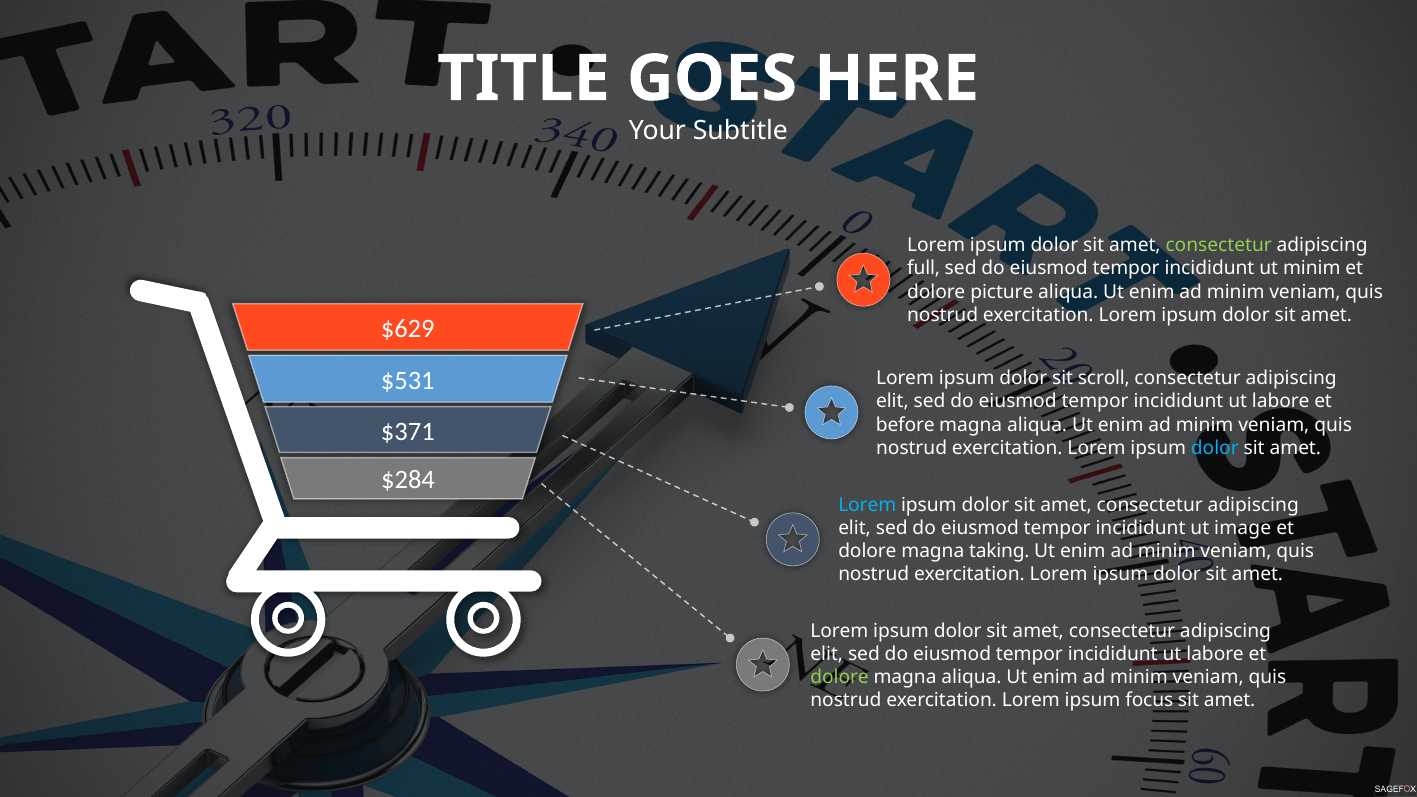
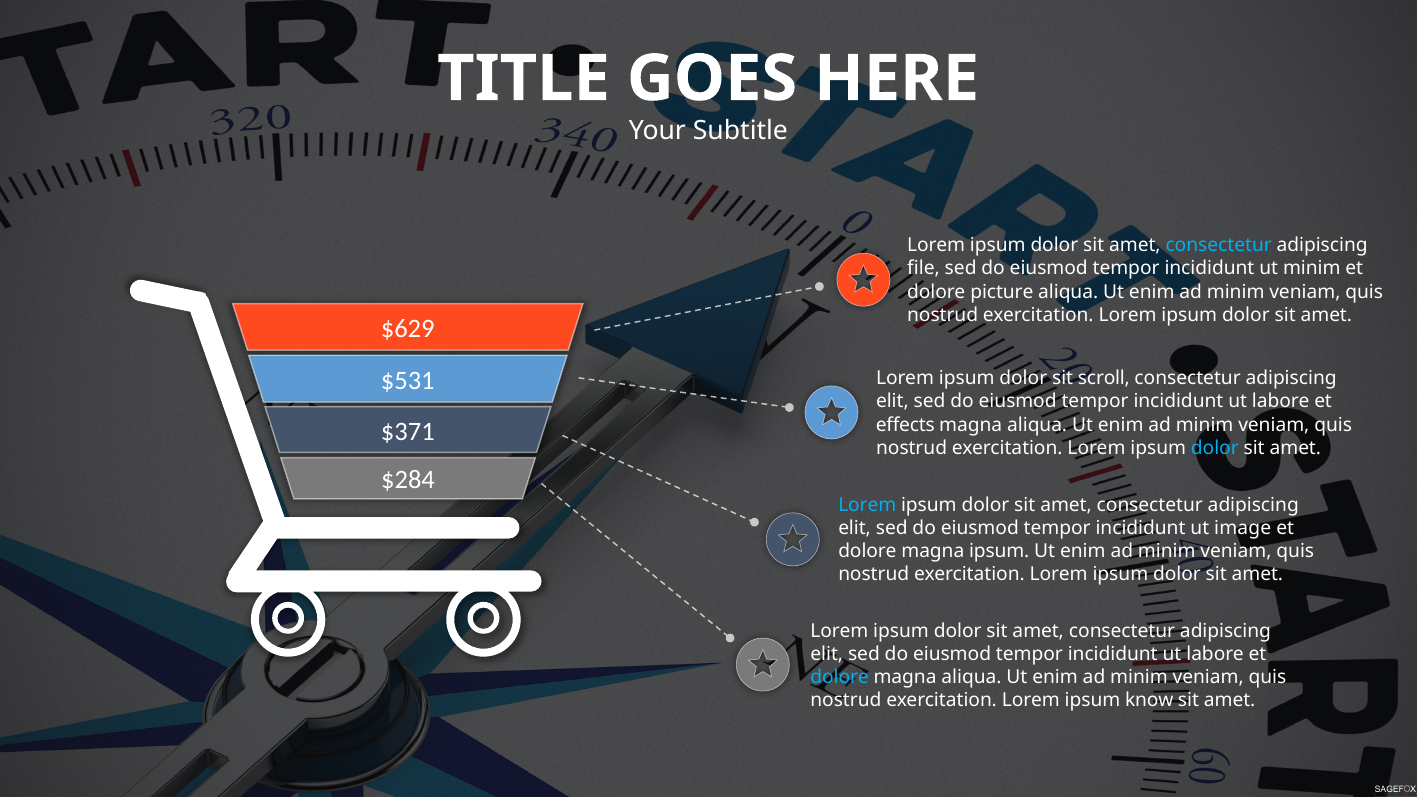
consectetur colour: light green -> light blue (1219, 246)
full: full -> file (923, 269)
before: before -> effects (905, 425)
magna taking: taking -> ipsum (999, 551)
dolore colour: light green -> light blue (840, 677)
focus: focus -> know (1149, 700)
